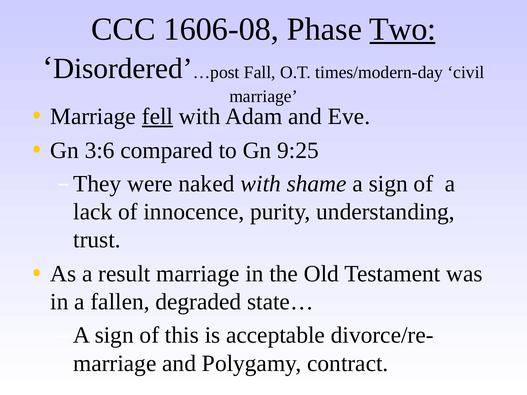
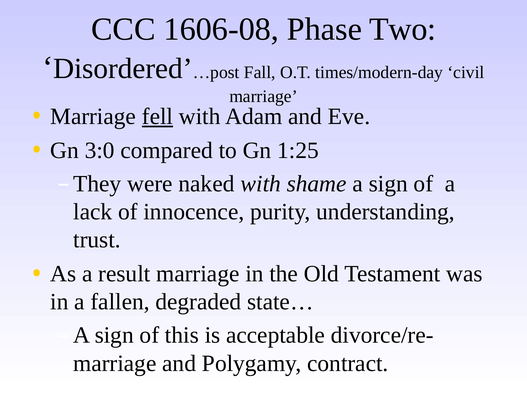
Two underline: present -> none (403, 29)
3:6: 3:6 -> 3:0 (100, 150)
9:25: 9:25 -> 1:25 (298, 150)
